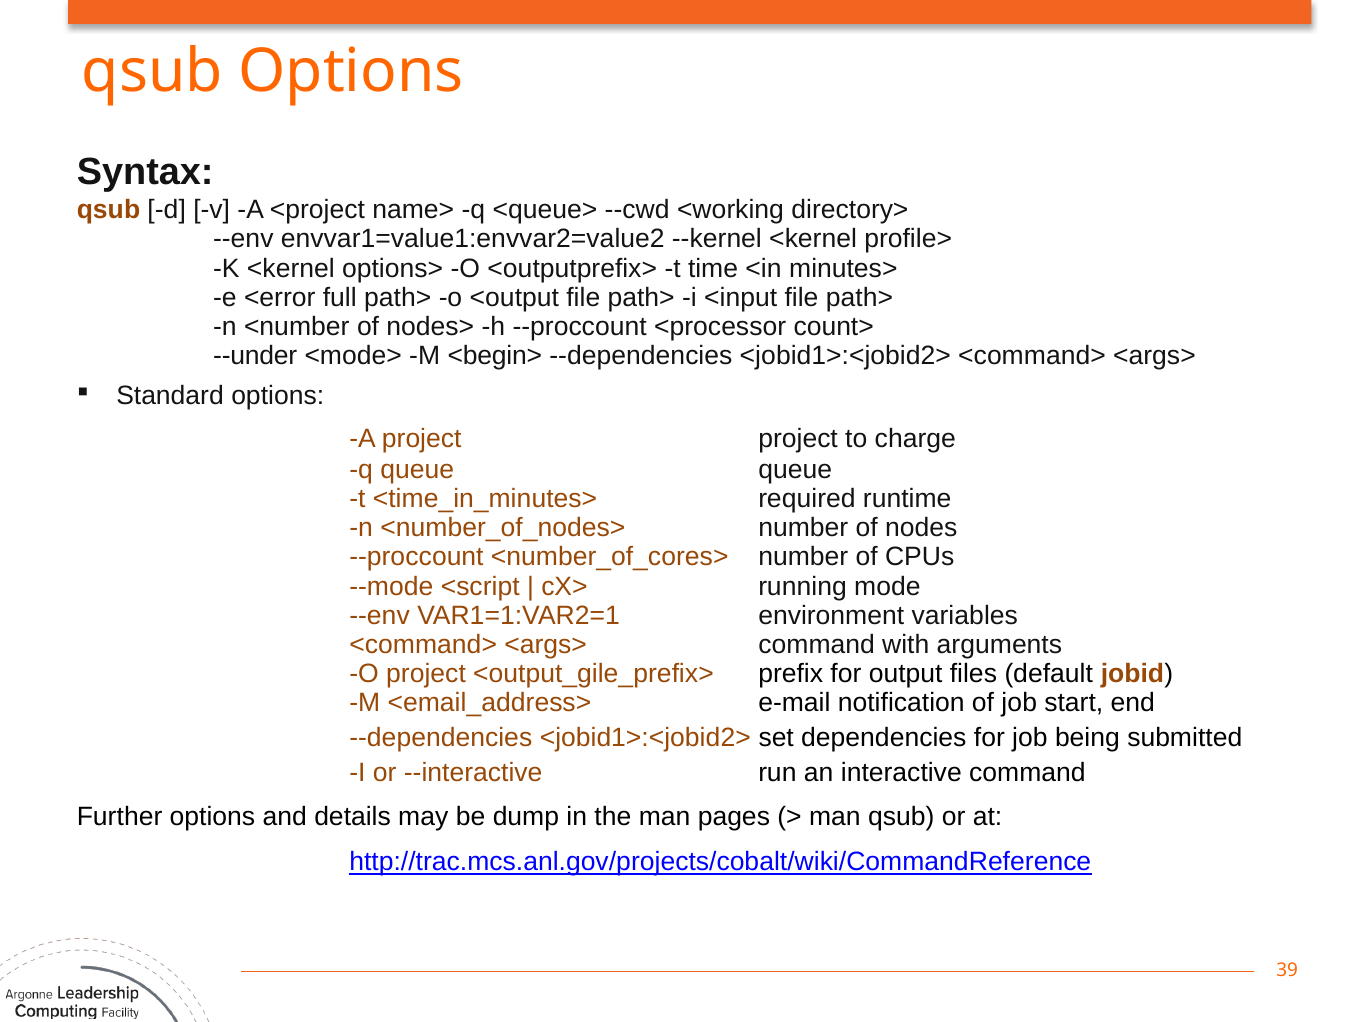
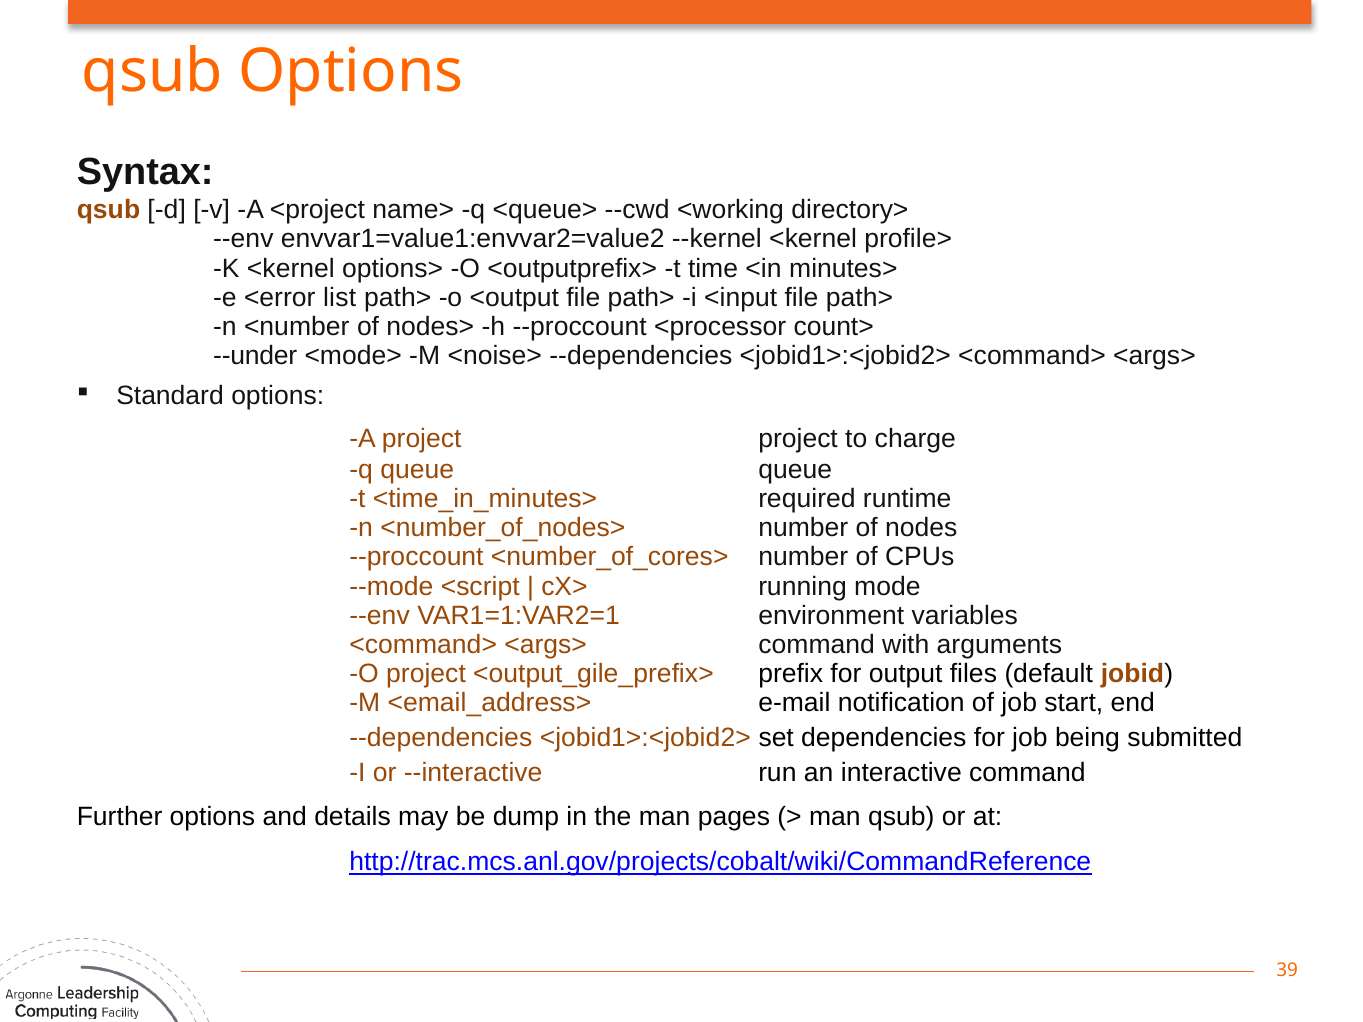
full: full -> list (340, 298)
<begin>: <begin> -> <noise> (495, 356)
